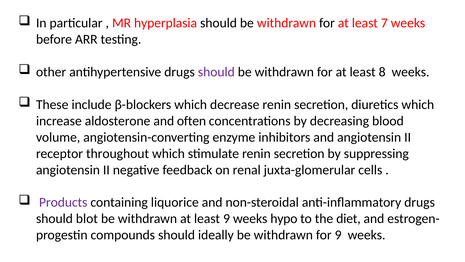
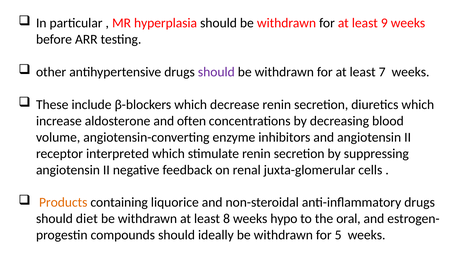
7: 7 -> 9 (384, 23)
8: 8 -> 7 (382, 72)
throughout: throughout -> interpreted (118, 153)
Products colour: purple -> orange (63, 202)
blot: blot -> diet (87, 218)
least 9: 9 -> 8 (227, 218)
diet: diet -> oral (348, 218)
for 9: 9 -> 5 (338, 235)
